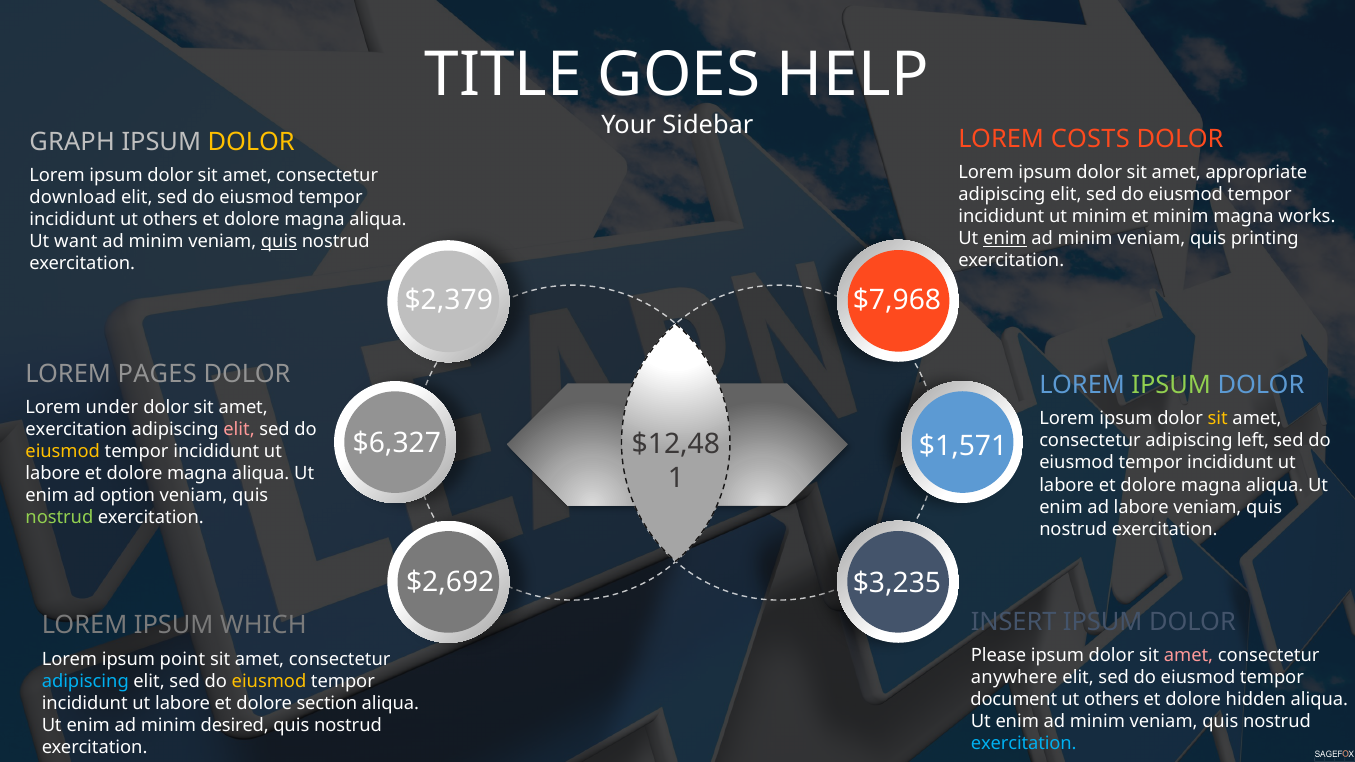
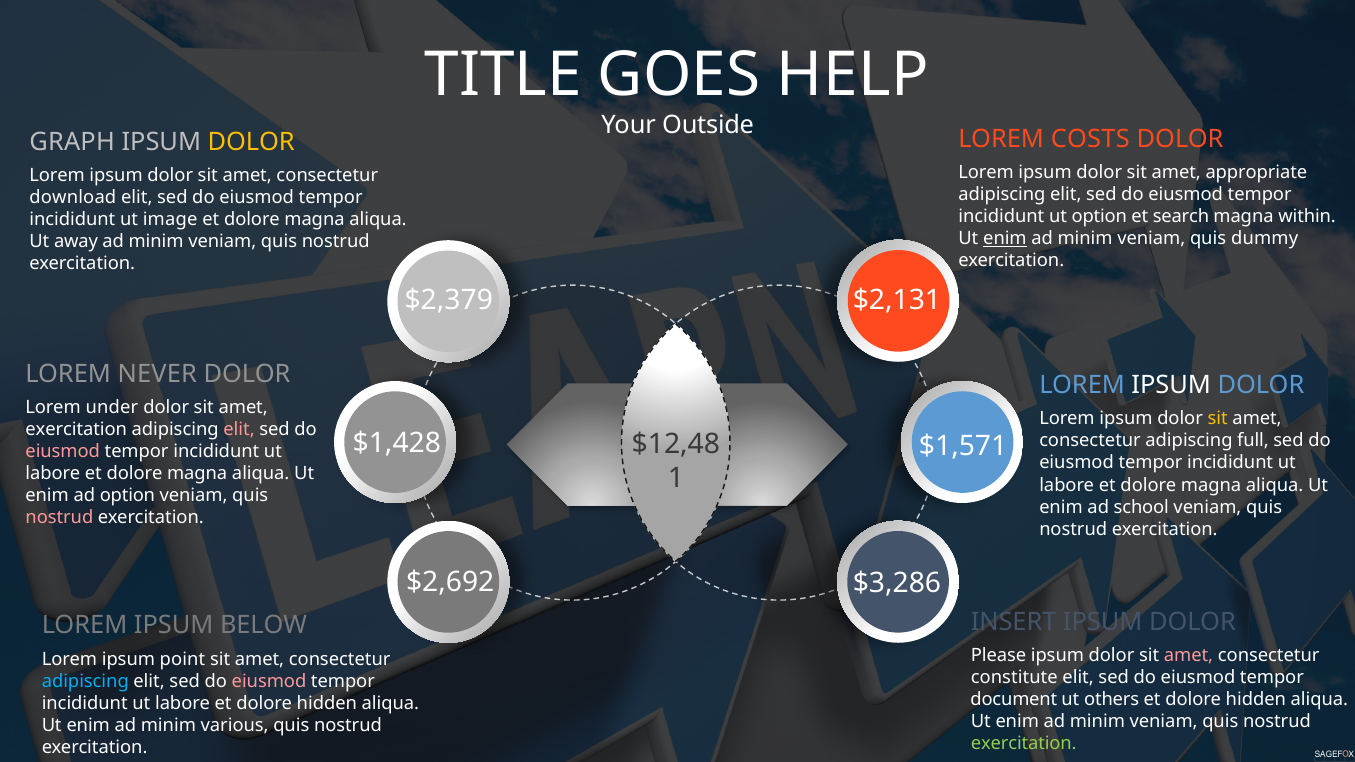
Sidebar: Sidebar -> Outside (708, 125)
ut minim: minim -> option (1099, 217)
et minim: minim -> search (1181, 217)
works: works -> within (1307, 217)
incididunt ut others: others -> image (170, 220)
printing: printing -> dummy (1265, 239)
want: want -> away (76, 242)
quis underline: present -> none (279, 242)
$7,968: $7,968 -> $2,131 (897, 301)
PAGES: PAGES -> NEVER (157, 374)
IPSUM colour: light green -> white (1171, 385)
$6,327: $6,327 -> $1,428 (397, 443)
left: left -> full (1253, 441)
eiusmod colour: yellow -> pink (63, 452)
ad labore: labore -> school (1141, 507)
nostrud colour: light green -> pink (59, 518)
$3,235: $3,235 -> $3,286 (897, 584)
WHICH: WHICH -> BELOW (263, 626)
anywhere: anywhere -> constitute (1014, 678)
eiusmod colour: yellow -> pink (269, 681)
labore et dolore section: section -> hidden (327, 703)
desired: desired -> various (235, 725)
exercitation colour: light blue -> light green (1024, 744)
